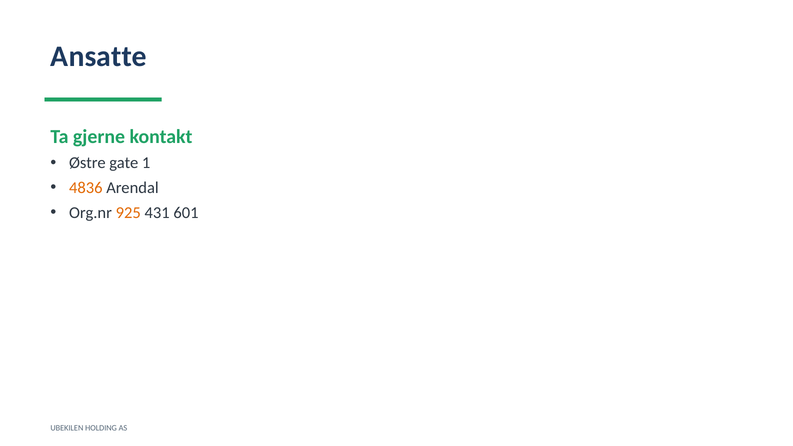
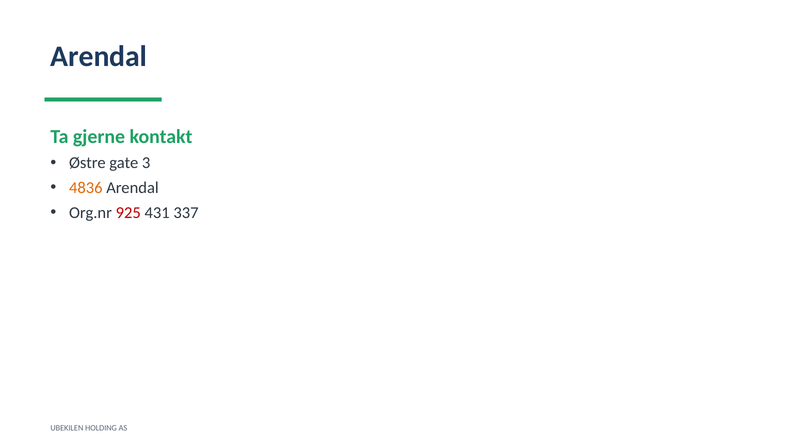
Ansatte: Ansatte -> Arendal (99, 57)
1: 1 -> 3 (146, 163)
925 colour: orange -> red (128, 213)
601: 601 -> 337 (186, 213)
